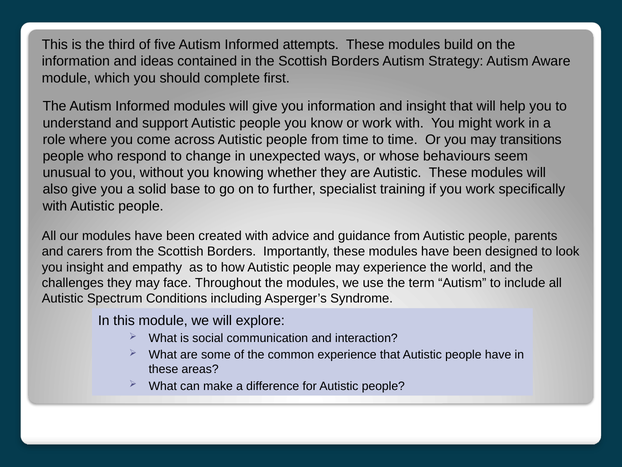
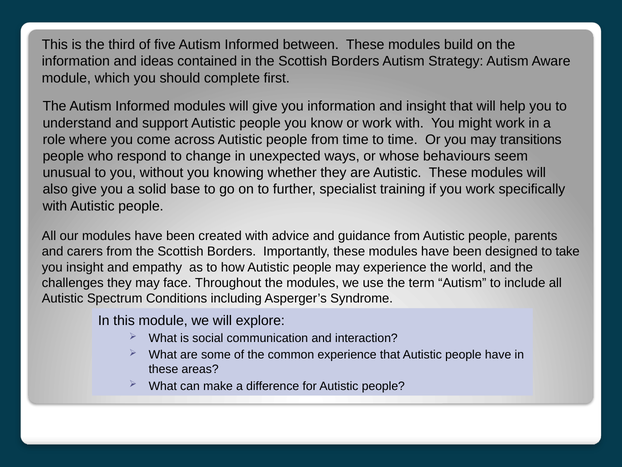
attempts: attempts -> between (311, 45)
look: look -> take (568, 251)
